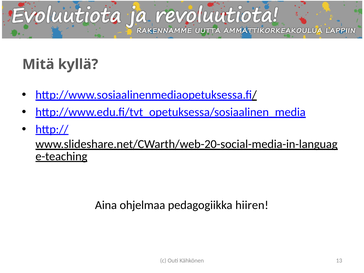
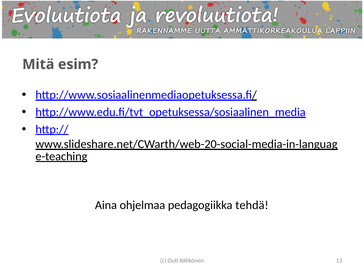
kyllä: kyllä -> esim (78, 64)
hiiren: hiiren -> tehdä (252, 205)
